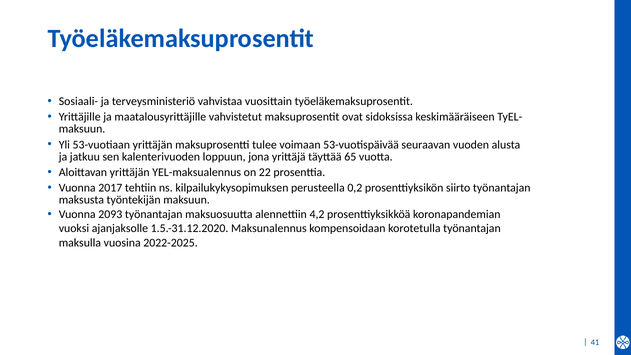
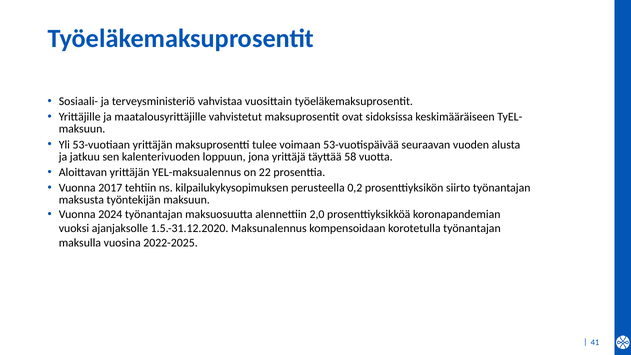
65: 65 -> 58 (350, 157)
2093: 2093 -> 2024 (110, 214)
4,2: 4,2 -> 2,0 (317, 214)
